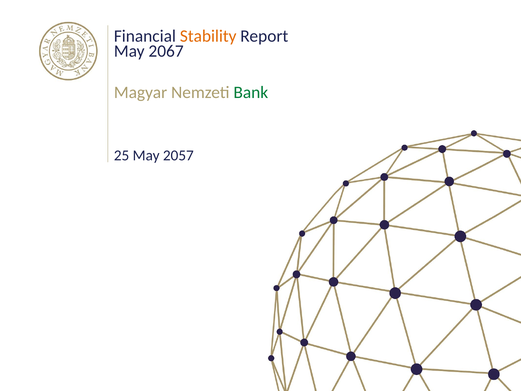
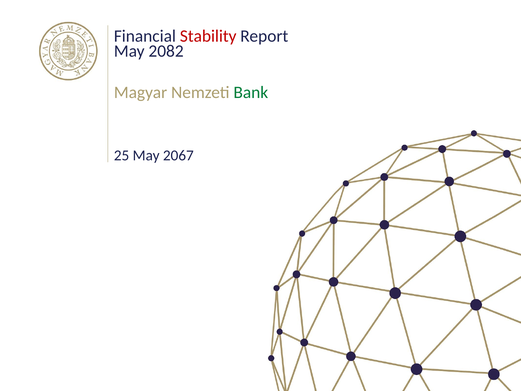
Stability colour: orange -> red (208, 36)
2067: 2067 -> 2082 (166, 51)
2057: 2057 -> 2067 (178, 155)
